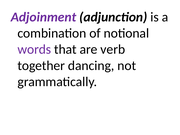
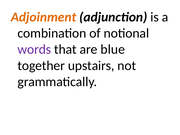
Adjoinment colour: purple -> orange (44, 17)
verb: verb -> blue (113, 49)
dancing: dancing -> upstairs (91, 66)
